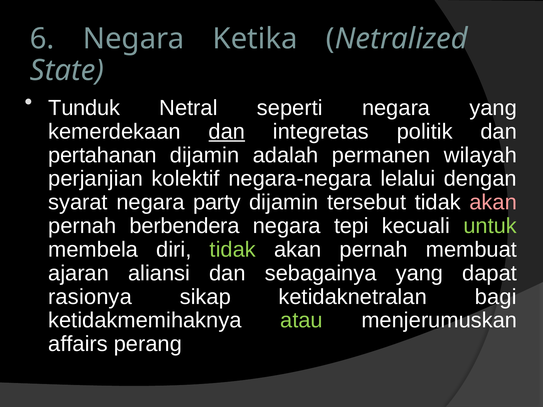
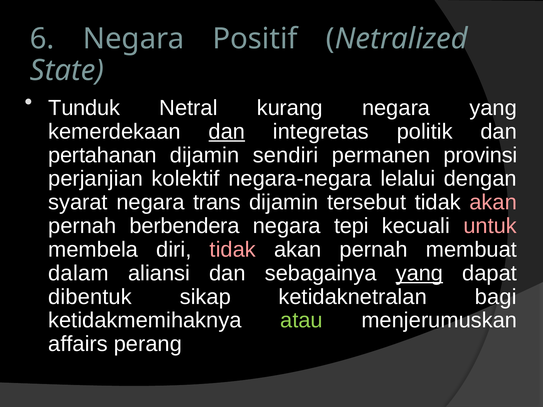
Ketika: Ketika -> Positif (255, 39)
seperti: seperti -> kurang (290, 108)
adalah: adalah -> sendiri (286, 155)
wilayah: wilayah -> provinsi (481, 155)
party: party -> trans (217, 203)
untuk colour: light green -> pink (490, 226)
tidak colour: light green -> pink (233, 250)
ajaran: ajaran -> dalam (78, 273)
yang underline: none -> present (419, 273)
rasionya: rasionya -> dibentuk (90, 297)
